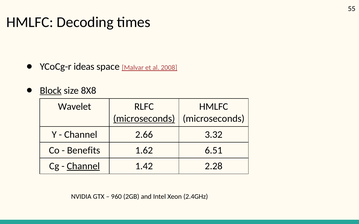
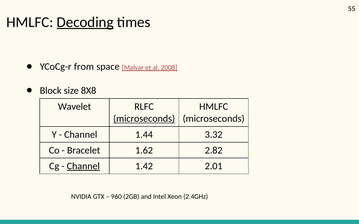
Decoding underline: none -> present (85, 22)
ideas: ideas -> from (84, 67)
Block underline: present -> none (51, 91)
2.66: 2.66 -> 1.44 (144, 135)
Benefits: Benefits -> Bracelet (84, 151)
6.51: 6.51 -> 2.82 (214, 151)
2.28: 2.28 -> 2.01 (214, 166)
